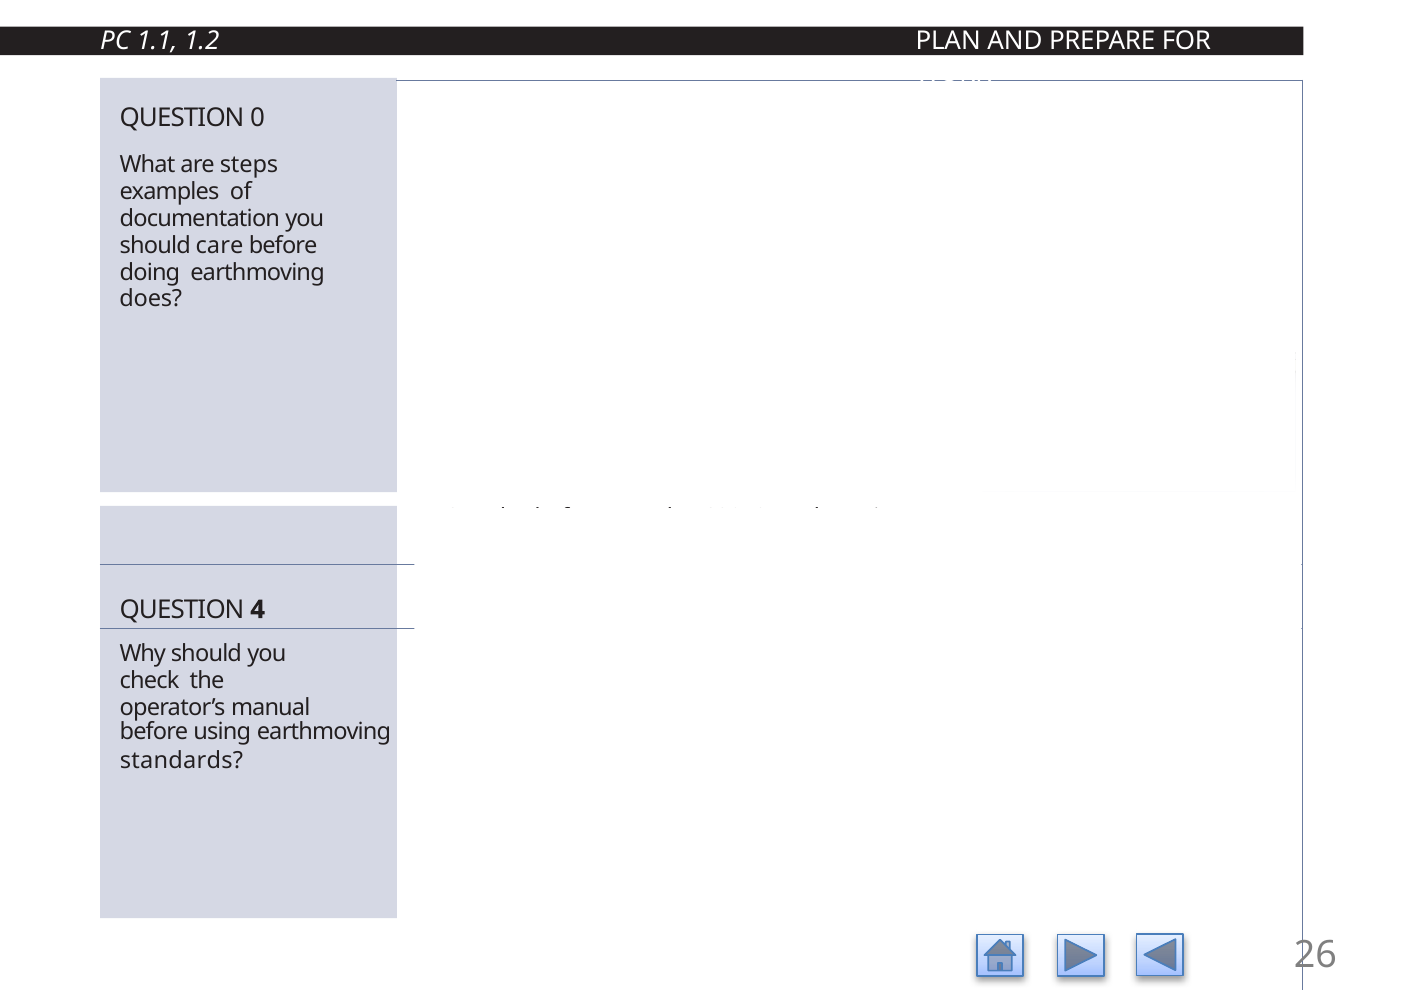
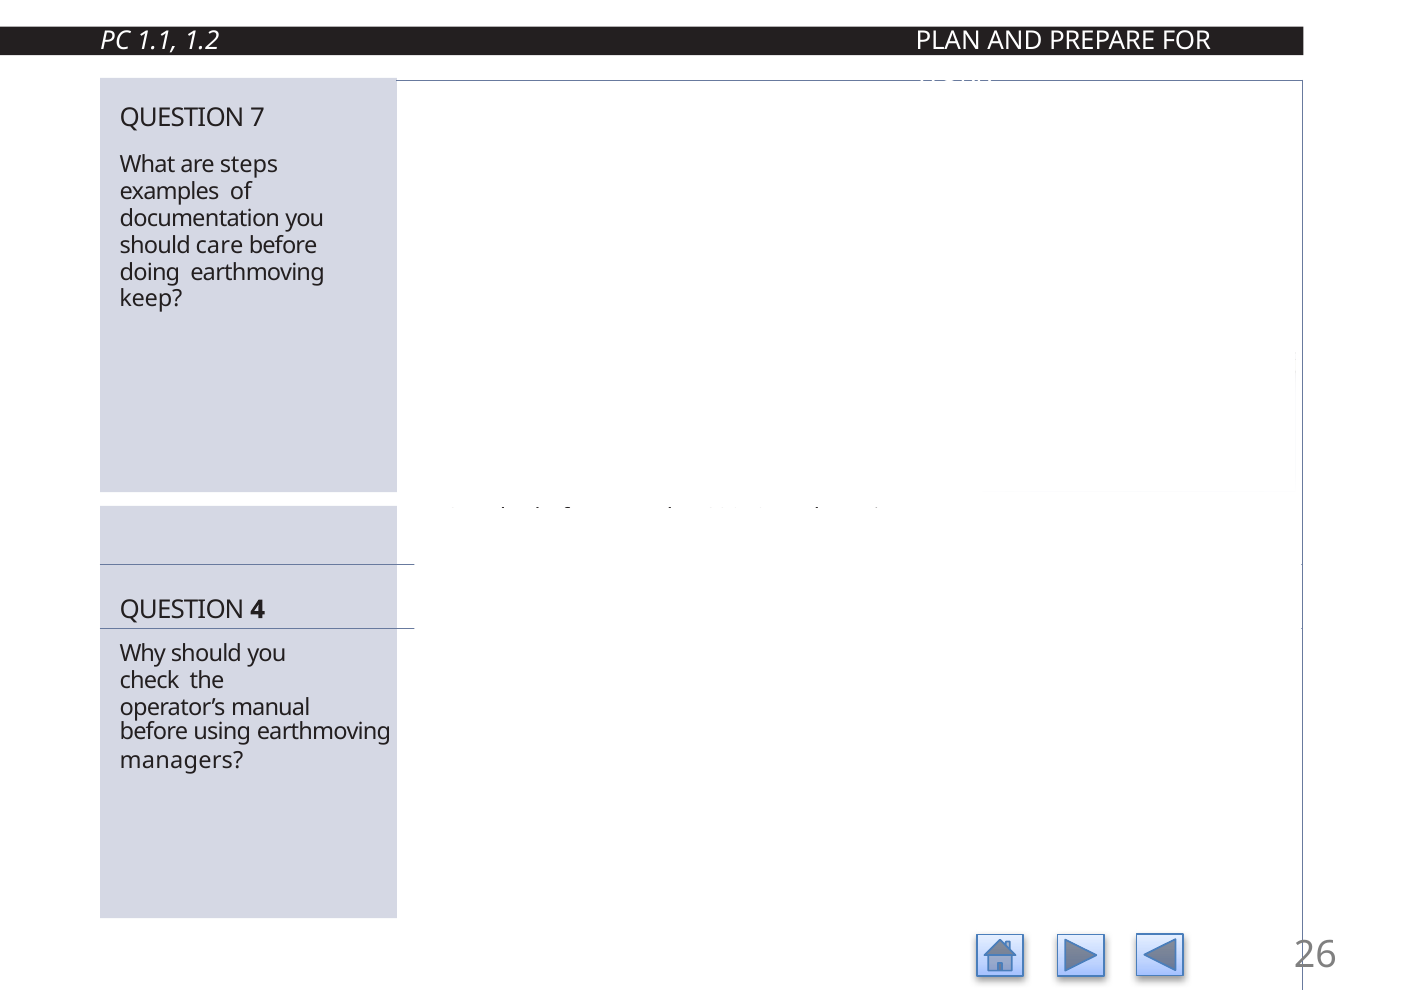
0: 0 -> 7 (258, 118)
does: does -> keep (151, 299)
standards: standards -> managers (182, 761)
